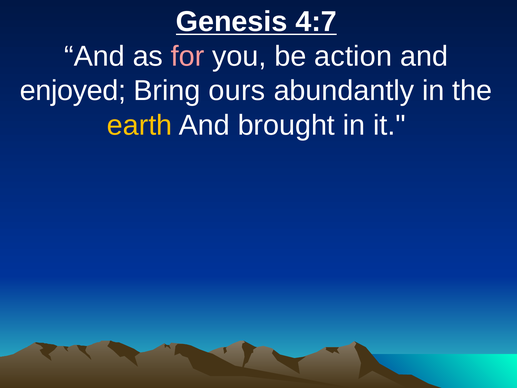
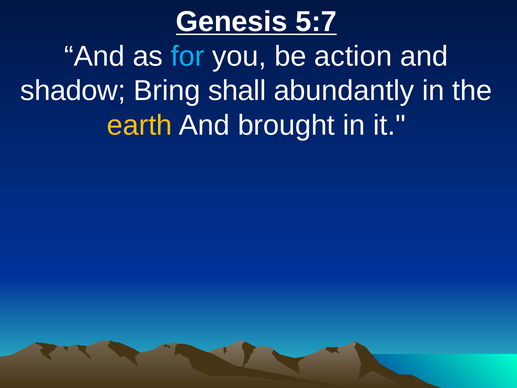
4:7: 4:7 -> 5:7 (316, 22)
for colour: pink -> light blue (188, 56)
enjoyed: enjoyed -> shadow (73, 91)
ours: ours -> shall (237, 91)
